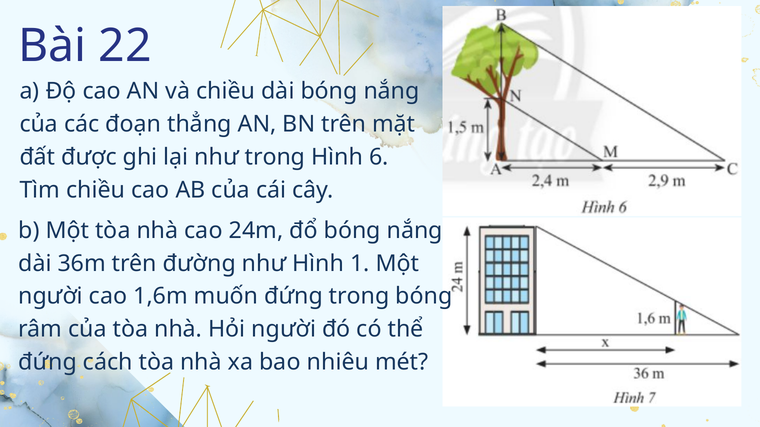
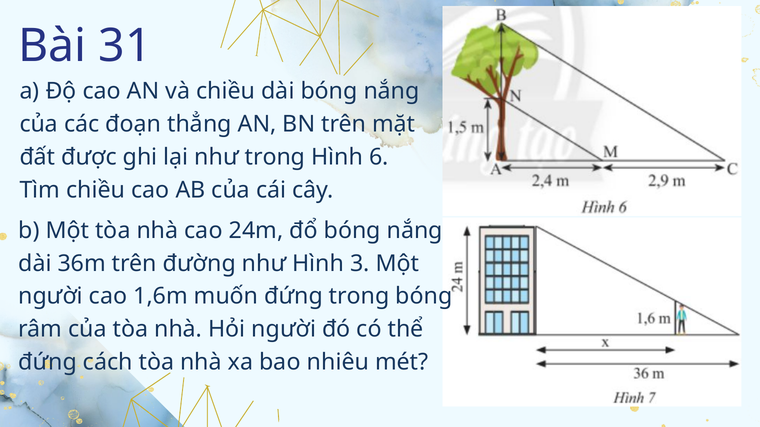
22: 22 -> 31 (125, 46)
1: 1 -> 3 (360, 264)
